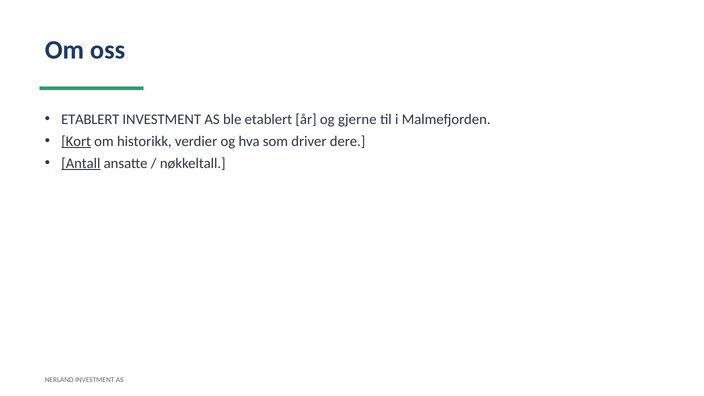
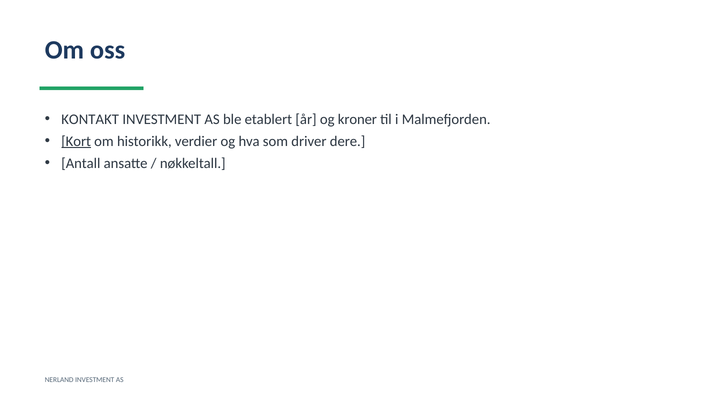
ETABLERT: ETABLERT -> KONTAKT (90, 119)
gjerne: gjerne -> kroner (357, 119)
Antall underline: present -> none (81, 163)
